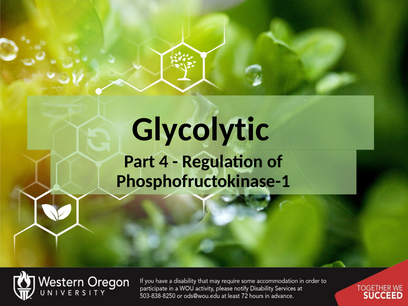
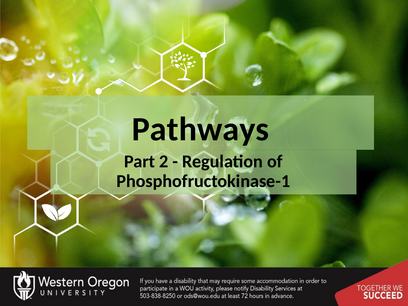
Glycolytic: Glycolytic -> Pathways (200, 129)
4: 4 -> 2 (164, 162)
